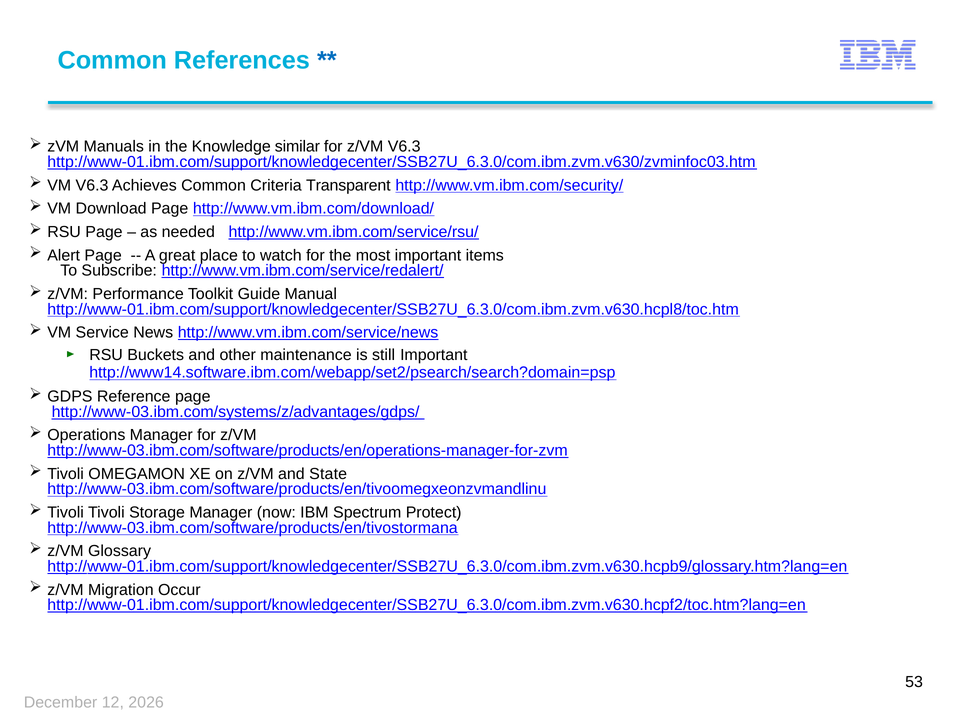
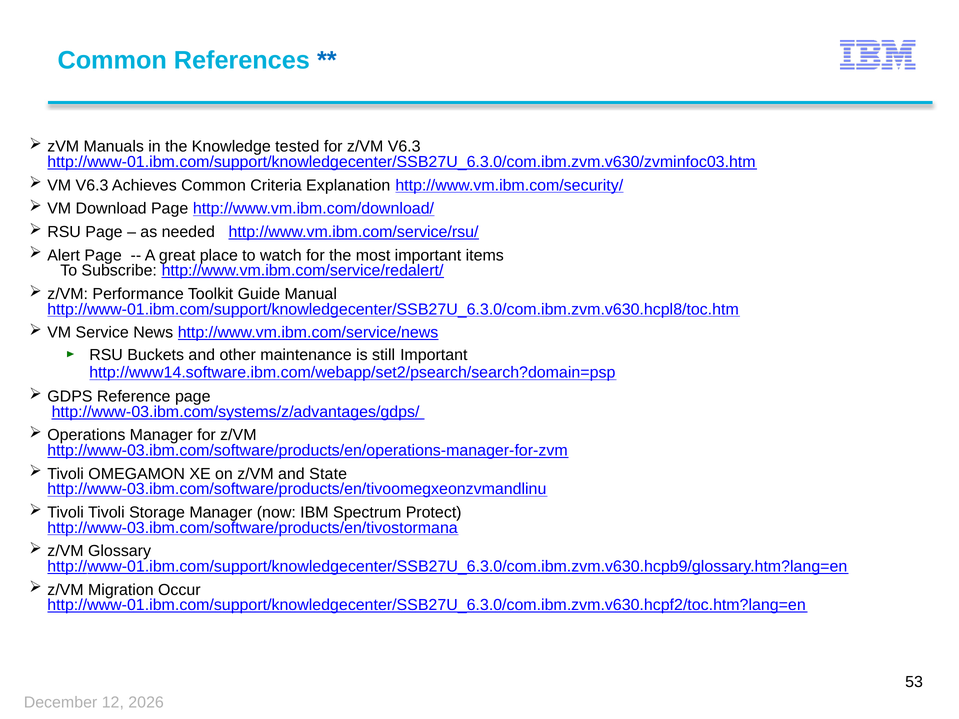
similar: similar -> tested (297, 147)
Transparent: Transparent -> Explanation (348, 185)
